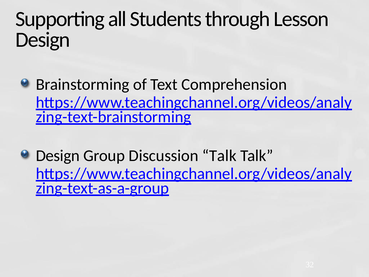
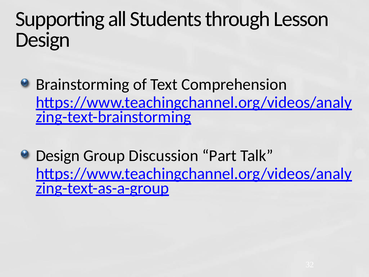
Discussion Talk: Talk -> Part (219, 156)
